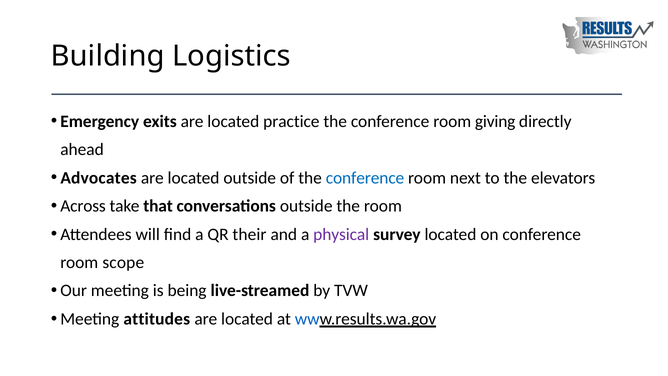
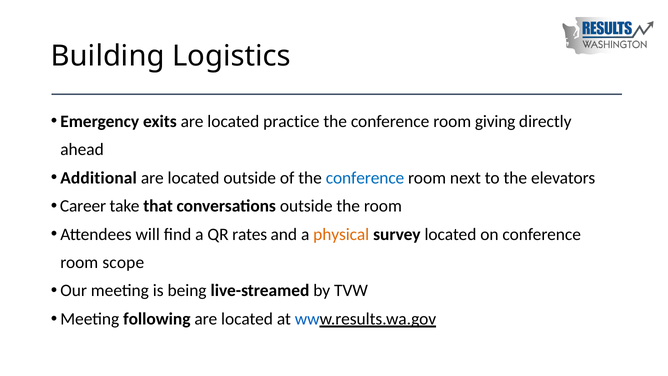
Advocates: Advocates -> Additional (99, 178)
Across: Across -> Career (83, 206)
their: their -> rates (250, 234)
physical colour: purple -> orange (341, 234)
attitudes: attitudes -> following (157, 319)
